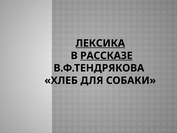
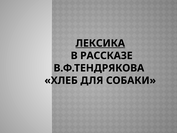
РАССКАЗЕ underline: present -> none (106, 56)
